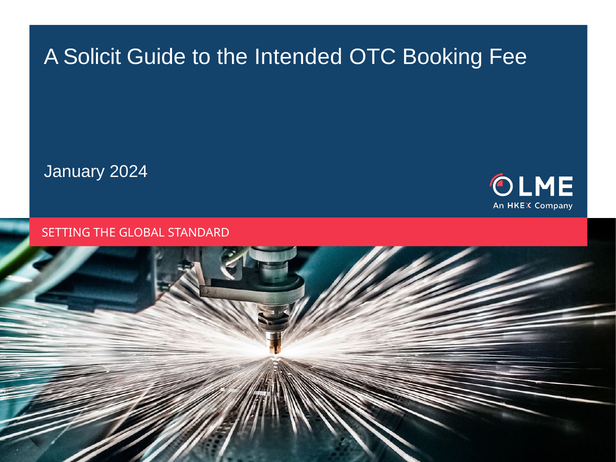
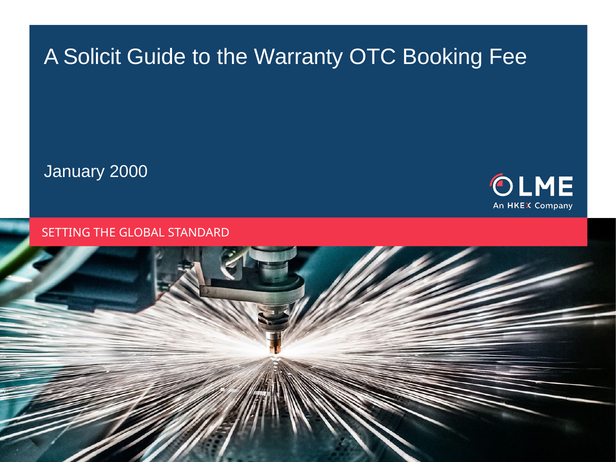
Intended: Intended -> Warranty (299, 57)
2024: 2024 -> 2000 (129, 172)
